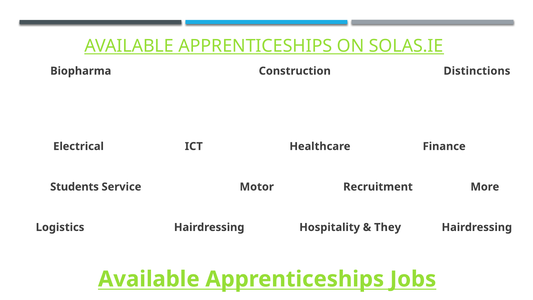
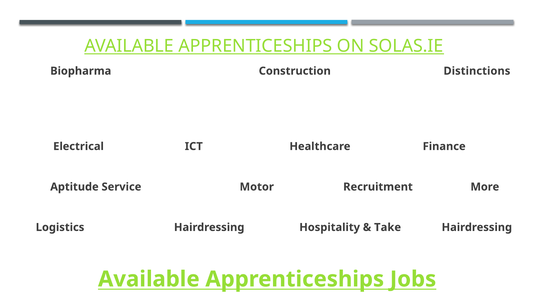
Students: Students -> Aptitude (74, 187)
They: They -> Take (388, 227)
